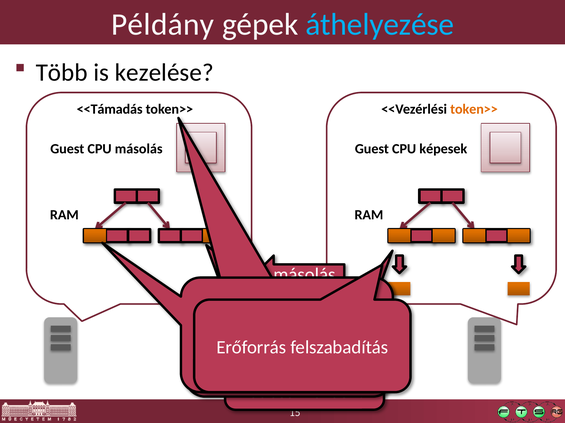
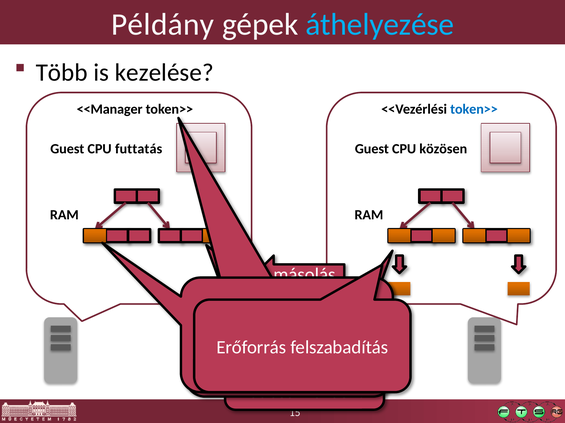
<<Támadás: <<Támadás -> <<Manager (110, 109)
token>> colour: orange -> blue (474, 109)
CPU másolás: másolás -> futtatás (139, 149)
képesek: képesek -> közösen (443, 149)
